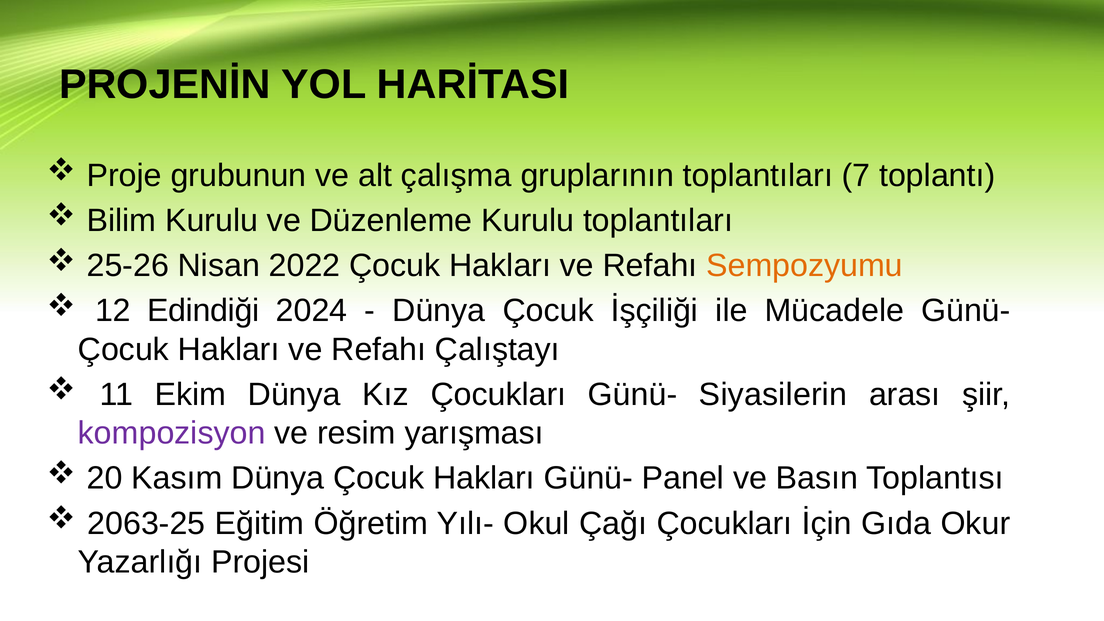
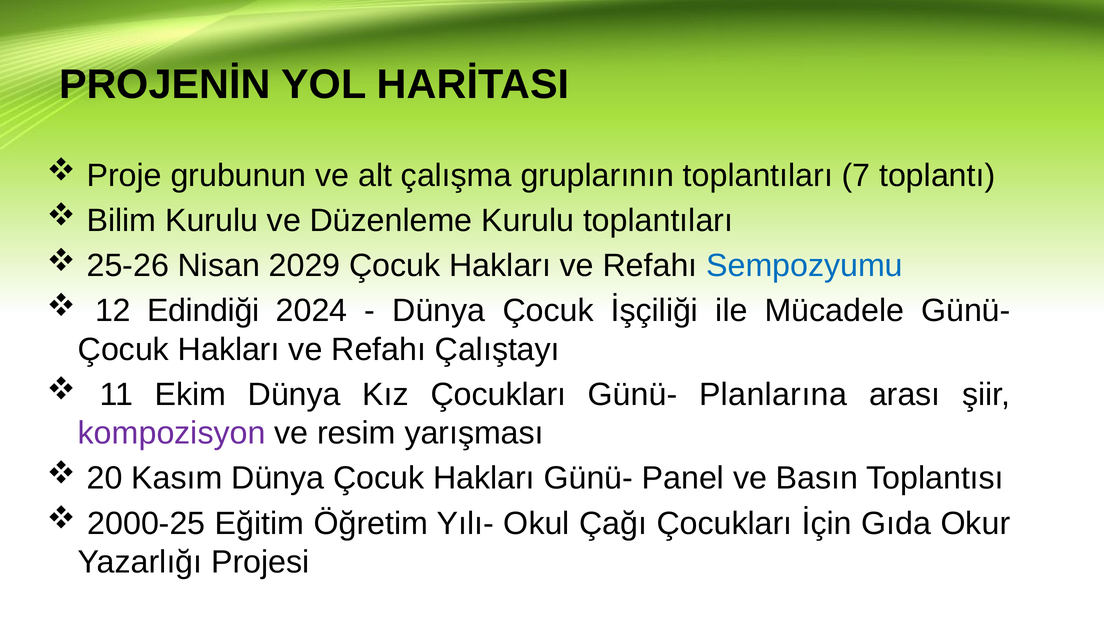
2022: 2022 -> 2029 (305, 266)
Sempozyumu colour: orange -> blue (805, 266)
Siyasilerin: Siyasilerin -> Planlarına (773, 395)
2063-25: 2063-25 -> 2000-25 (146, 523)
